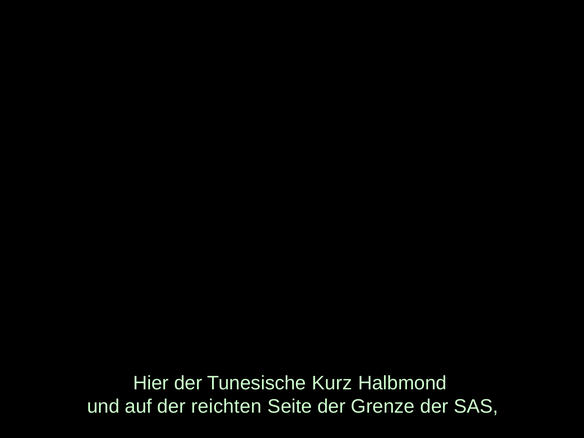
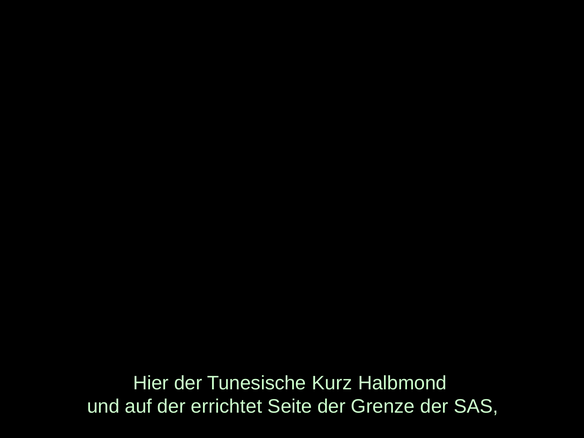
reichten: reichten -> errichtet (227, 407)
